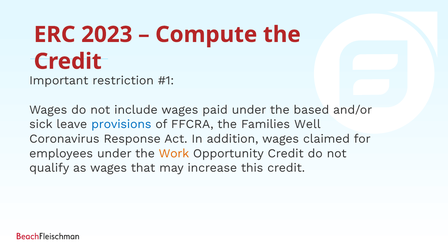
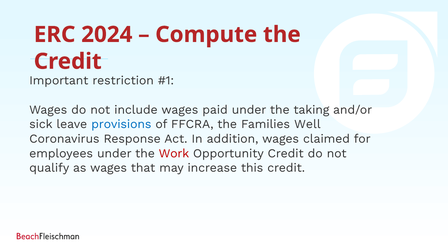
2023: 2023 -> 2024 (107, 35)
based: based -> taking (311, 110)
Work colour: orange -> red (174, 153)
